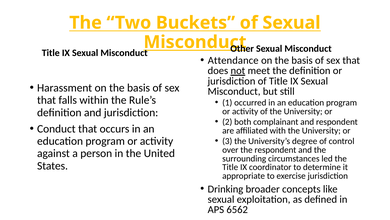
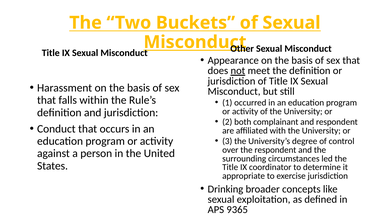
Attendance: Attendance -> Appearance (233, 60)
6562: 6562 -> 9365 (237, 209)
